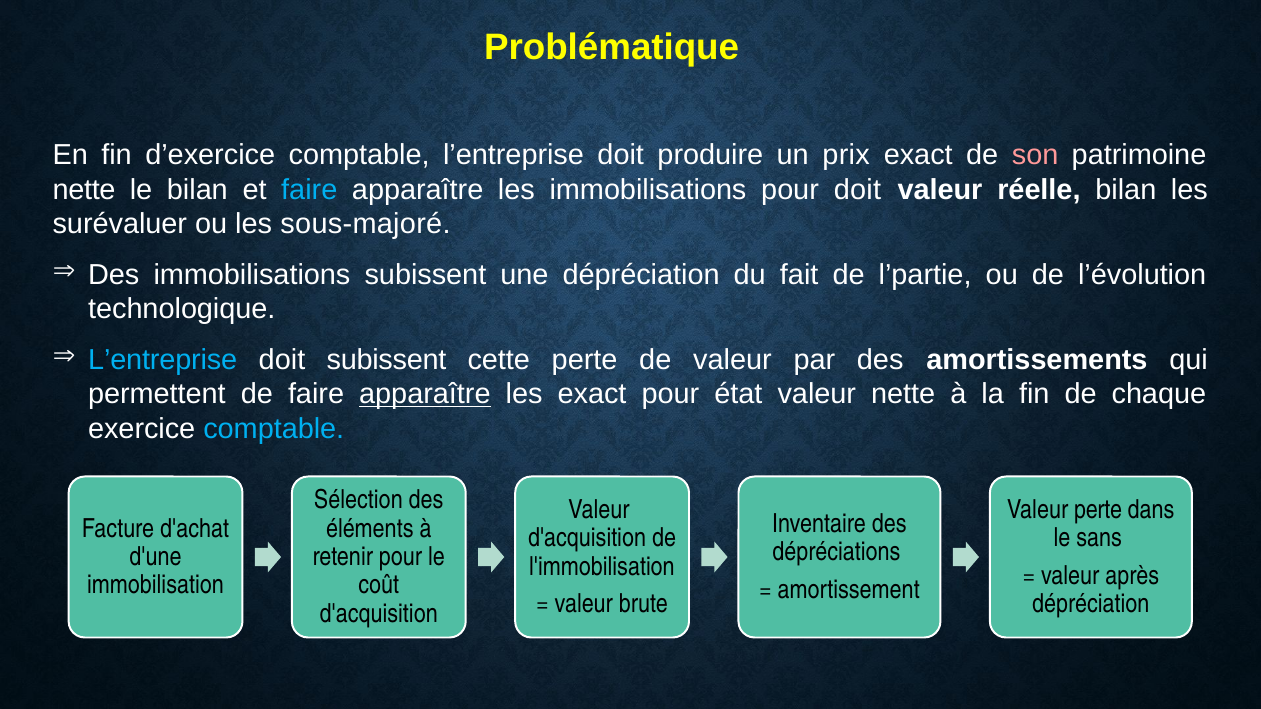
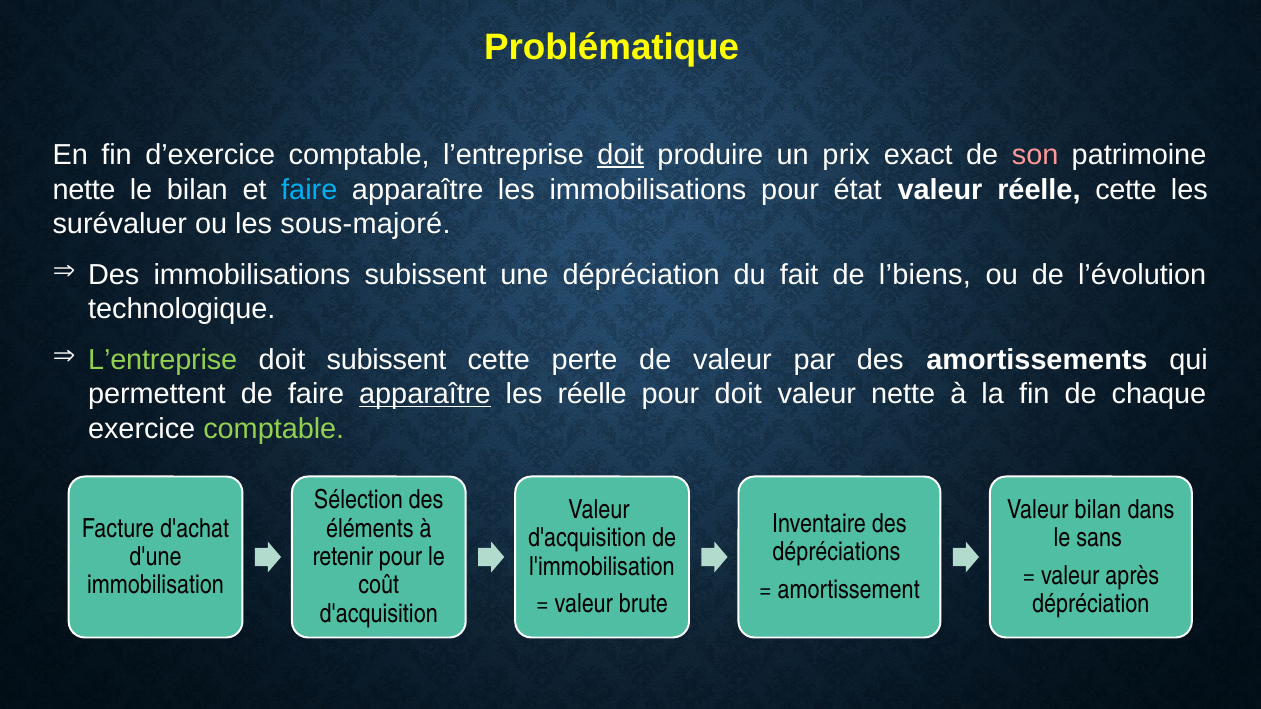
doit underline: none -> present (621, 155)
pour doit: doit -> état (858, 190)
réelle bilan: bilan -> cette (1126, 190)
l’partie: l’partie -> l’biens (925, 275)
L’entreprise colour: light blue -> light green (163, 360)
les exact: exact -> réelle (592, 394)
pour état: état -> doit (738, 394)
comptable colour: light blue -> light green (274, 429)
Valeur perte: perte -> bilan (1098, 510)
